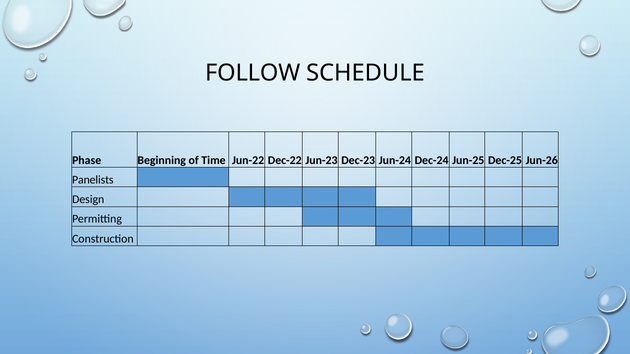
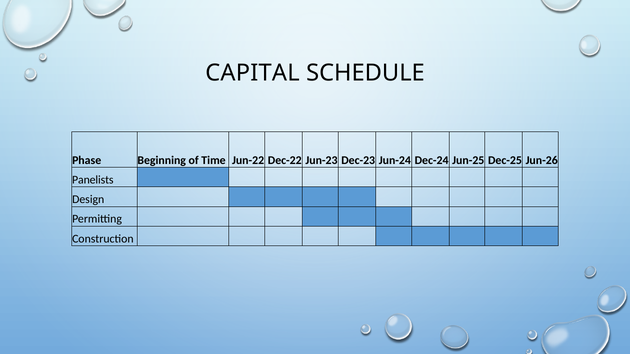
FOLLOW: FOLLOW -> CAPITAL (252, 73)
